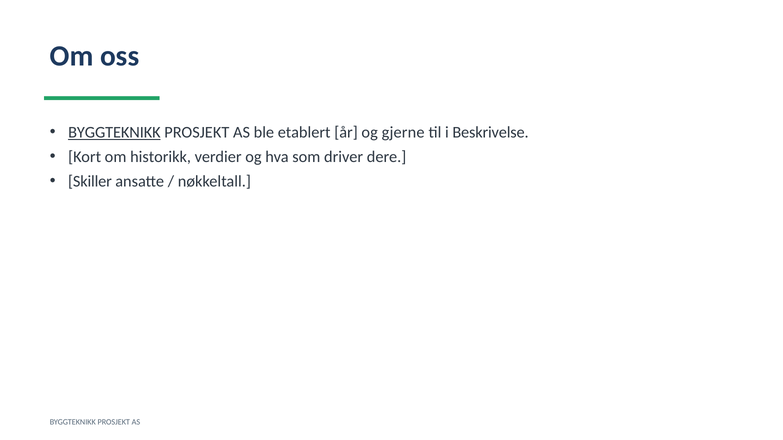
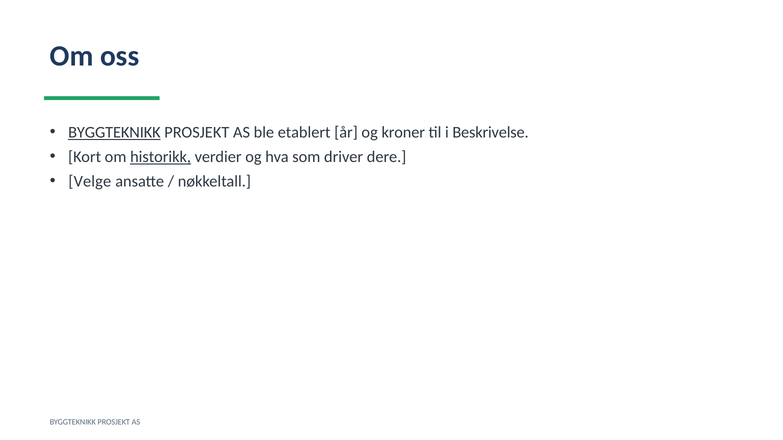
gjerne: gjerne -> kroner (403, 133)
historikk underline: none -> present (161, 157)
Skiller: Skiller -> Velge (90, 182)
